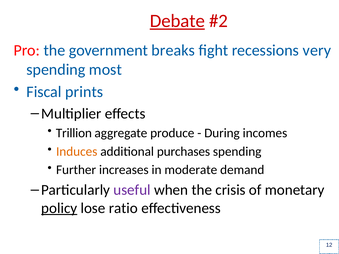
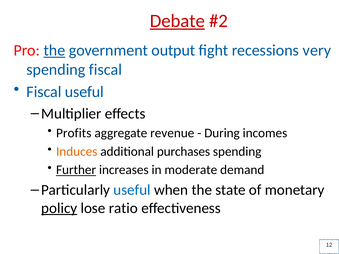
the underline: none -> present (54, 50)
breaks: breaks -> output (173, 50)
spending most: most -> fiscal (105, 70)
Fiscal prints: prints -> useful (84, 92)
Trillion: Trillion -> Profits (74, 133)
produce: produce -> revenue (172, 133)
Further underline: none -> present (76, 170)
useful colour: purple -> blue (132, 190)
crisis: crisis -> state (231, 190)
